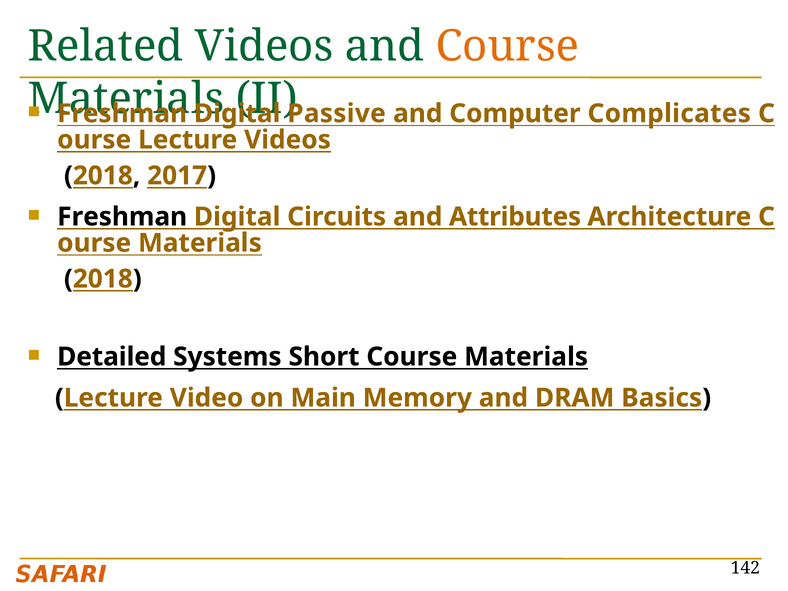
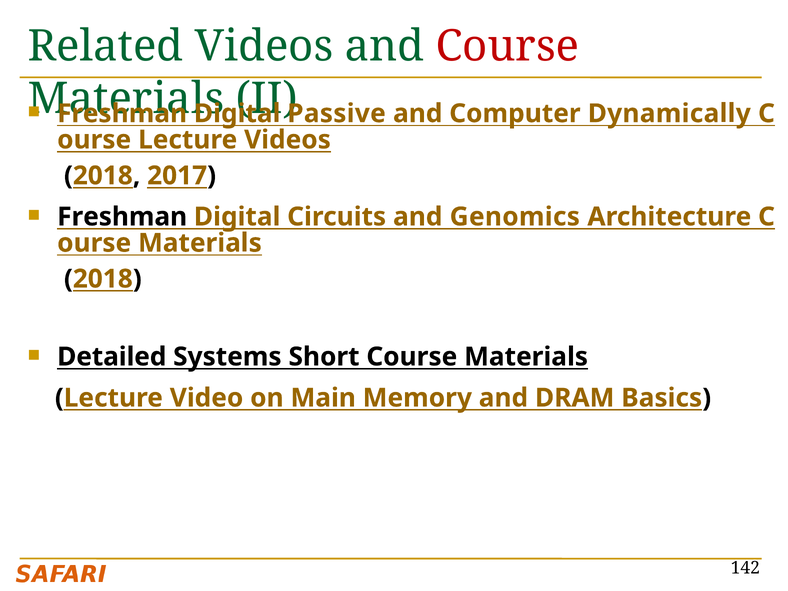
Course colour: orange -> red (507, 46)
Complicates: Complicates -> Dynamically (669, 113)
Attributes: Attributes -> Genomics (515, 217)
